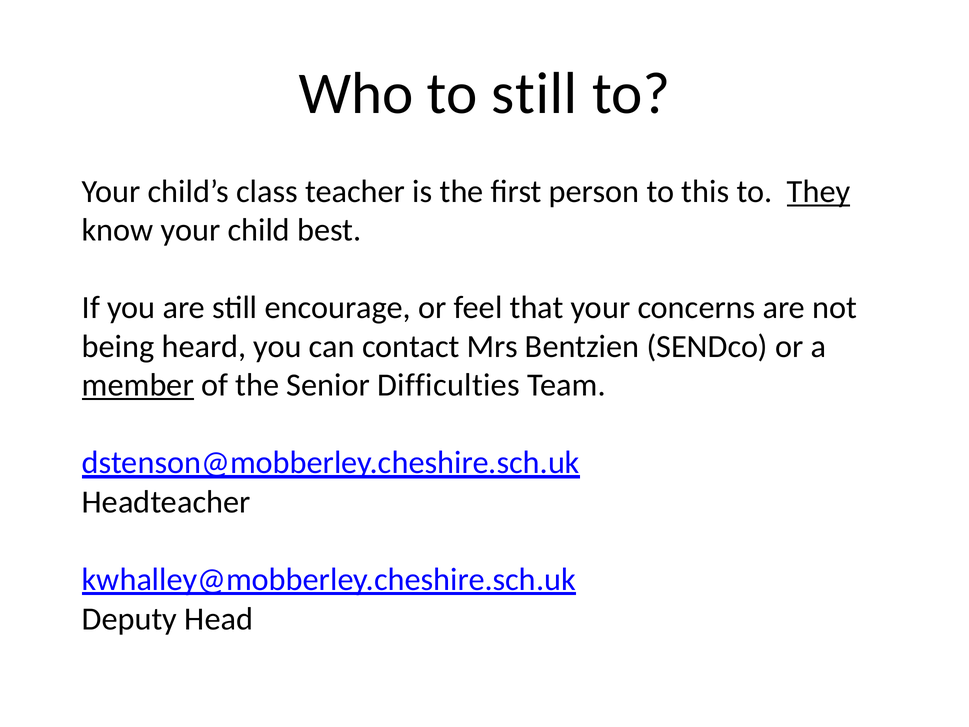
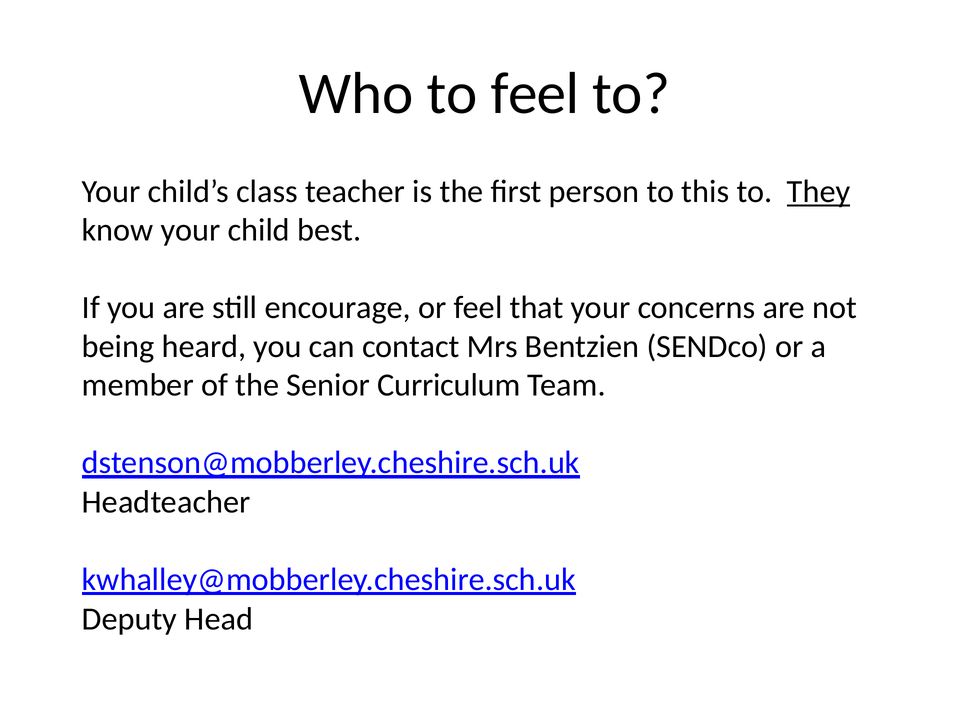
to still: still -> feel (535, 94)
member underline: present -> none (138, 385)
Difficulties: Difficulties -> Curriculum (449, 385)
